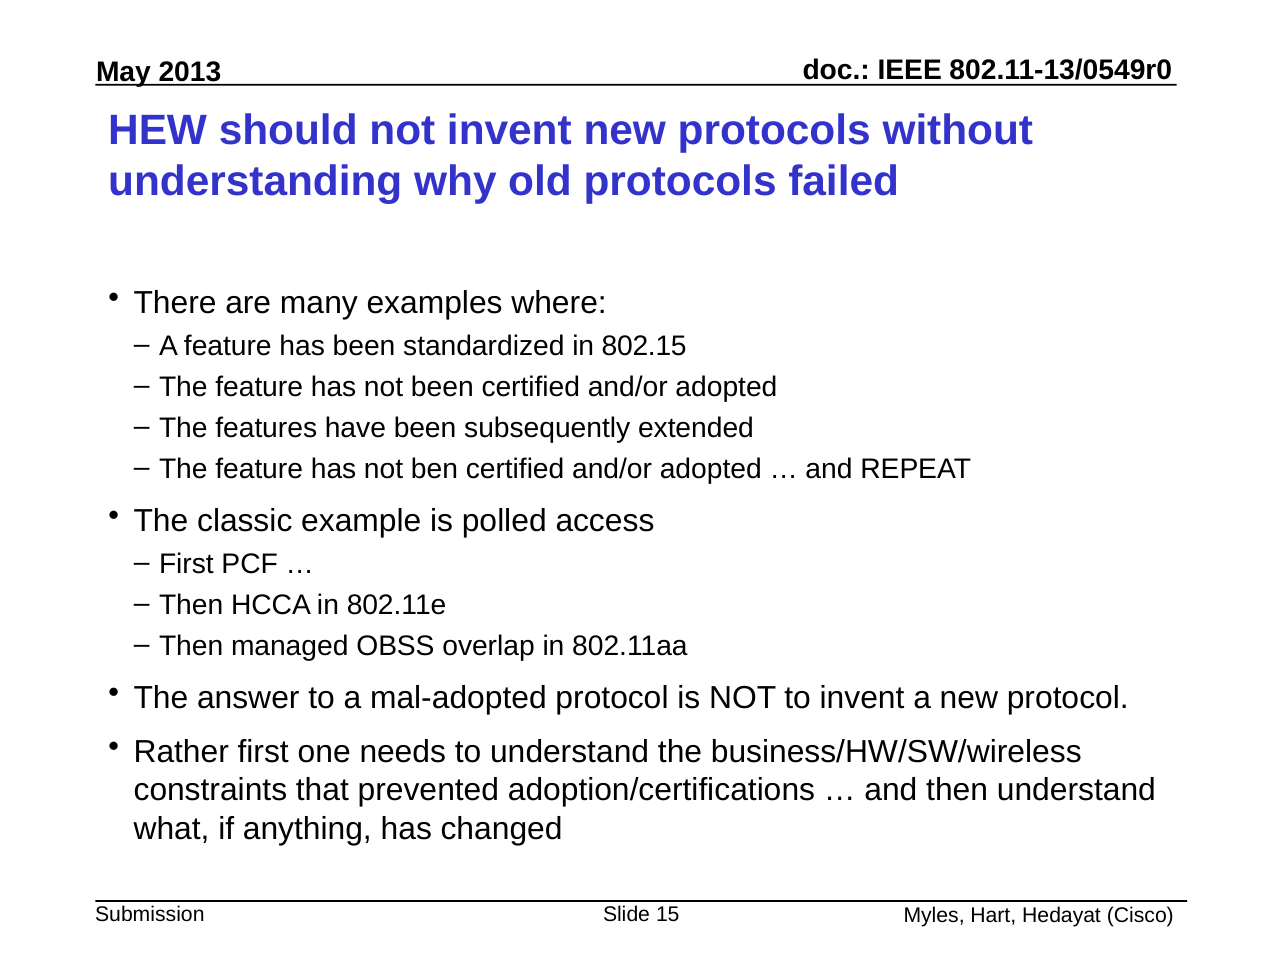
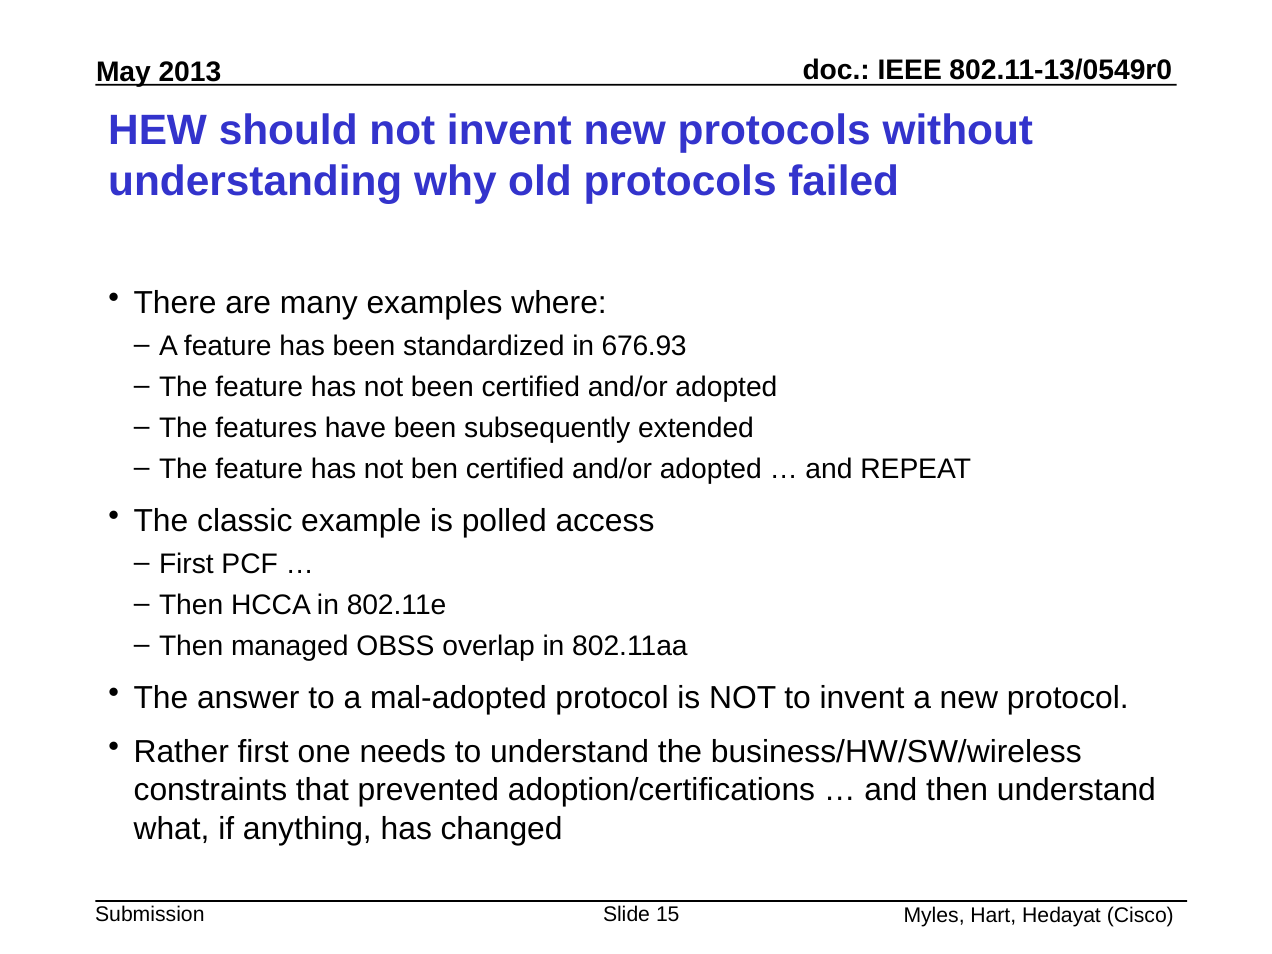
802.15: 802.15 -> 676.93 (644, 346)
